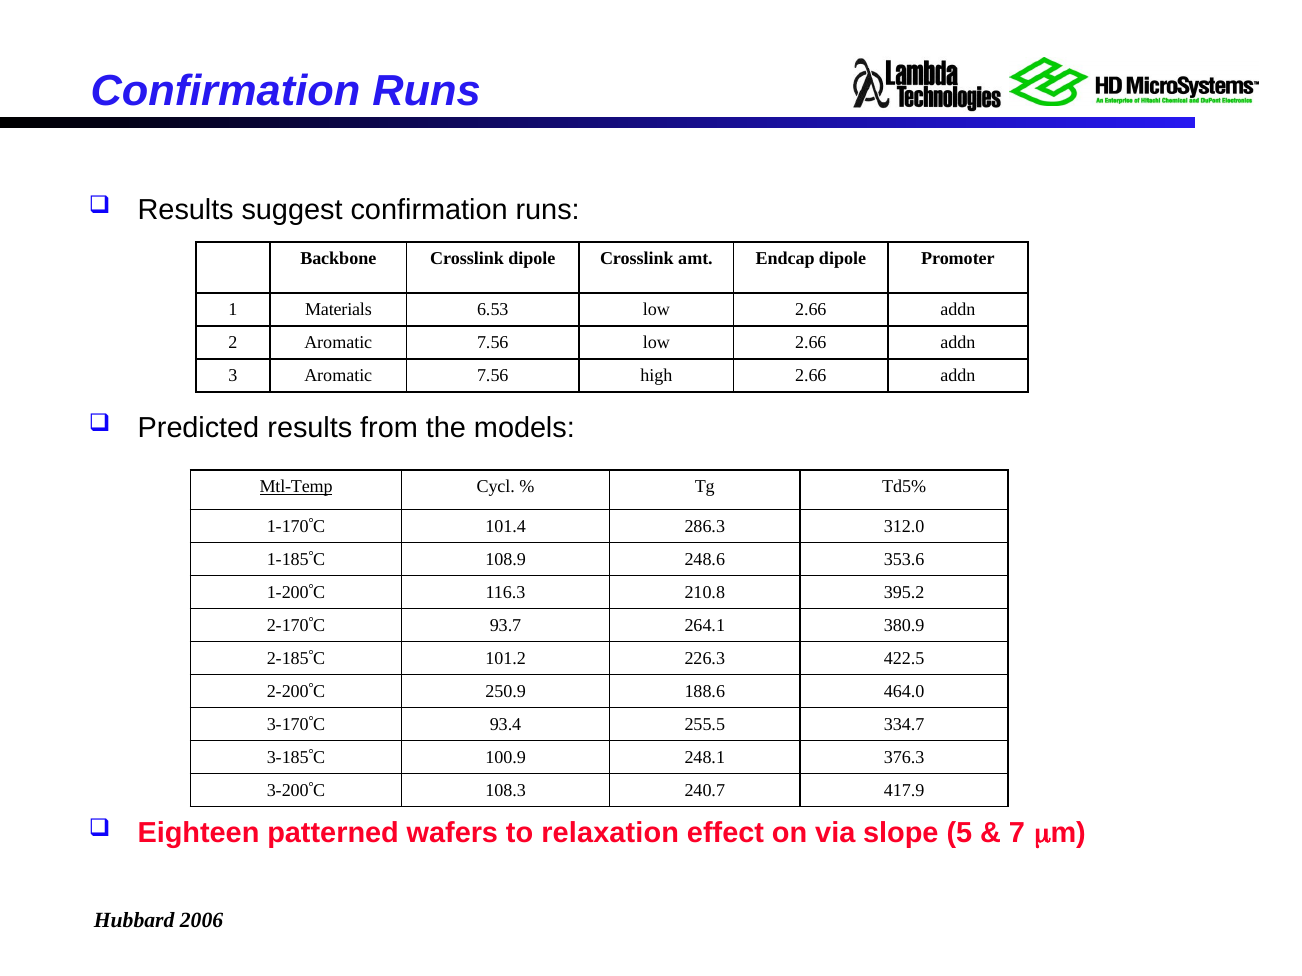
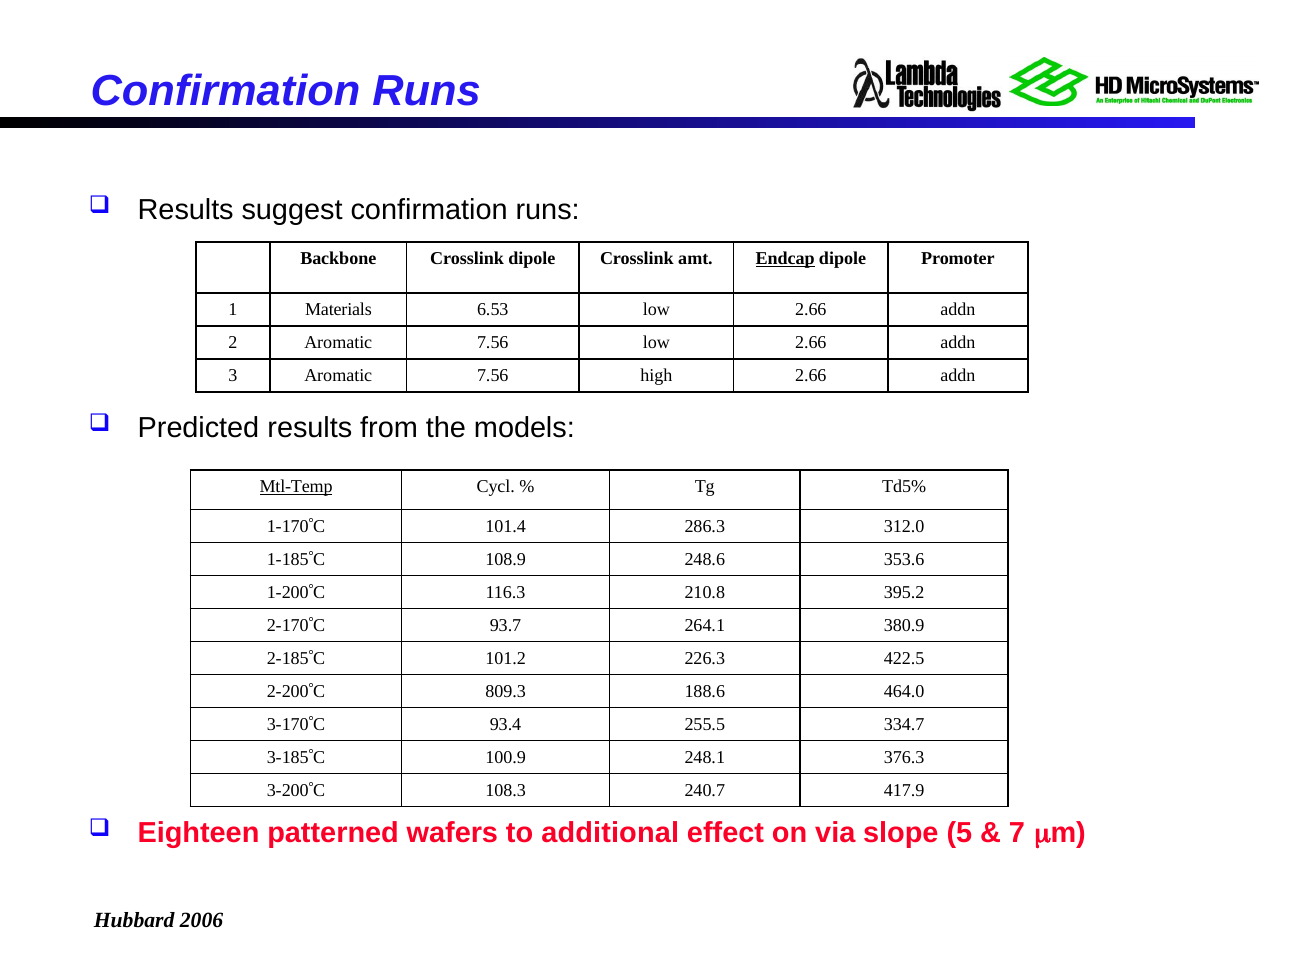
Endcap underline: none -> present (785, 259)
250.9: 250.9 -> 809.3 (506, 692)
relaxation: relaxation -> additional (610, 833)
